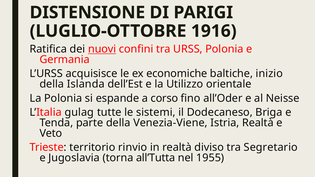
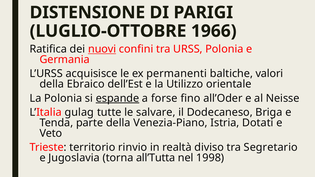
1916: 1916 -> 1966 (214, 31)
economiche: economiche -> permanenti (177, 74)
inizio: inizio -> valori (269, 74)
Islanda: Islanda -> Ebraico (86, 84)
espande underline: none -> present (117, 98)
corso: corso -> forse (164, 98)
sistemi: sistemi -> salvare (156, 112)
Venezia-Viene: Venezia-Viene -> Venezia-Piano (170, 123)
Istria Realtà: Realtà -> Dotati (258, 123)
1955: 1955 -> 1998 (210, 158)
